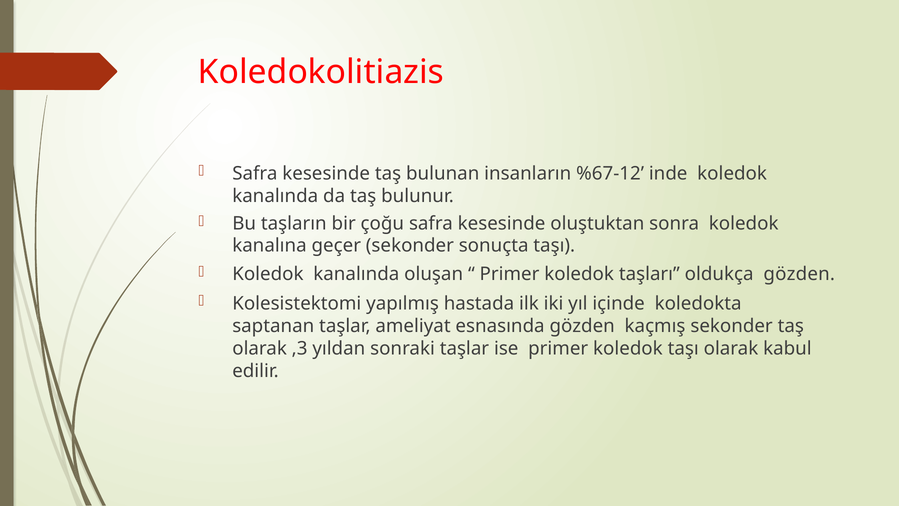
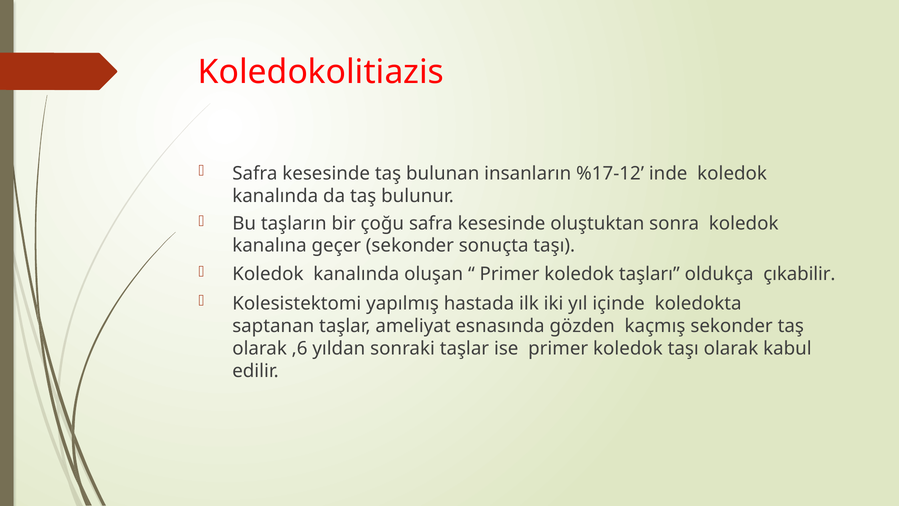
%67-12: %67-12 -> %17-12 (610, 173)
oldukça gözden: gözden -> çıkabilir (799, 274)
,3: ,3 -> ,6 (300, 348)
